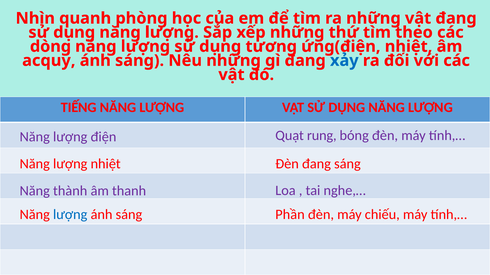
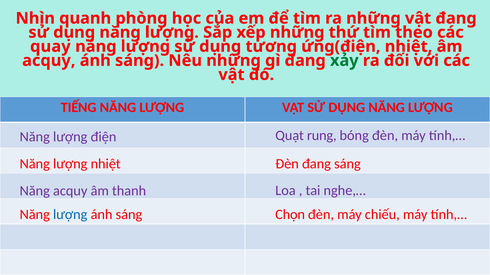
dòng: dòng -> quay (50, 47)
xảy colour: blue -> green (344, 61)
Năng thành: thành -> acquy (70, 191)
Phần: Phần -> Chọn (290, 215)
